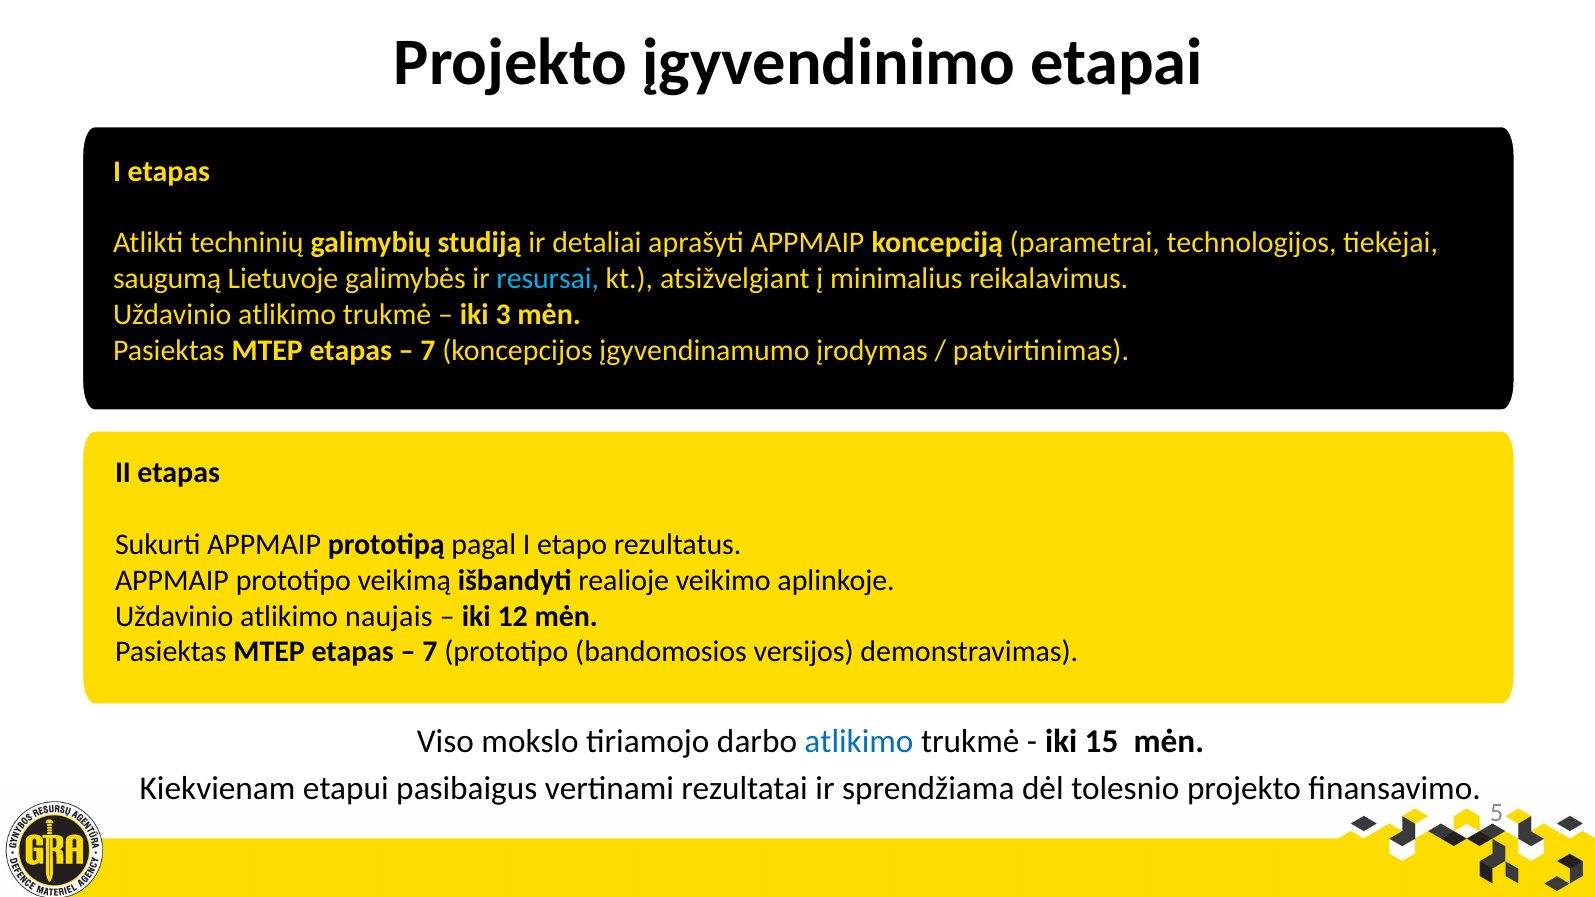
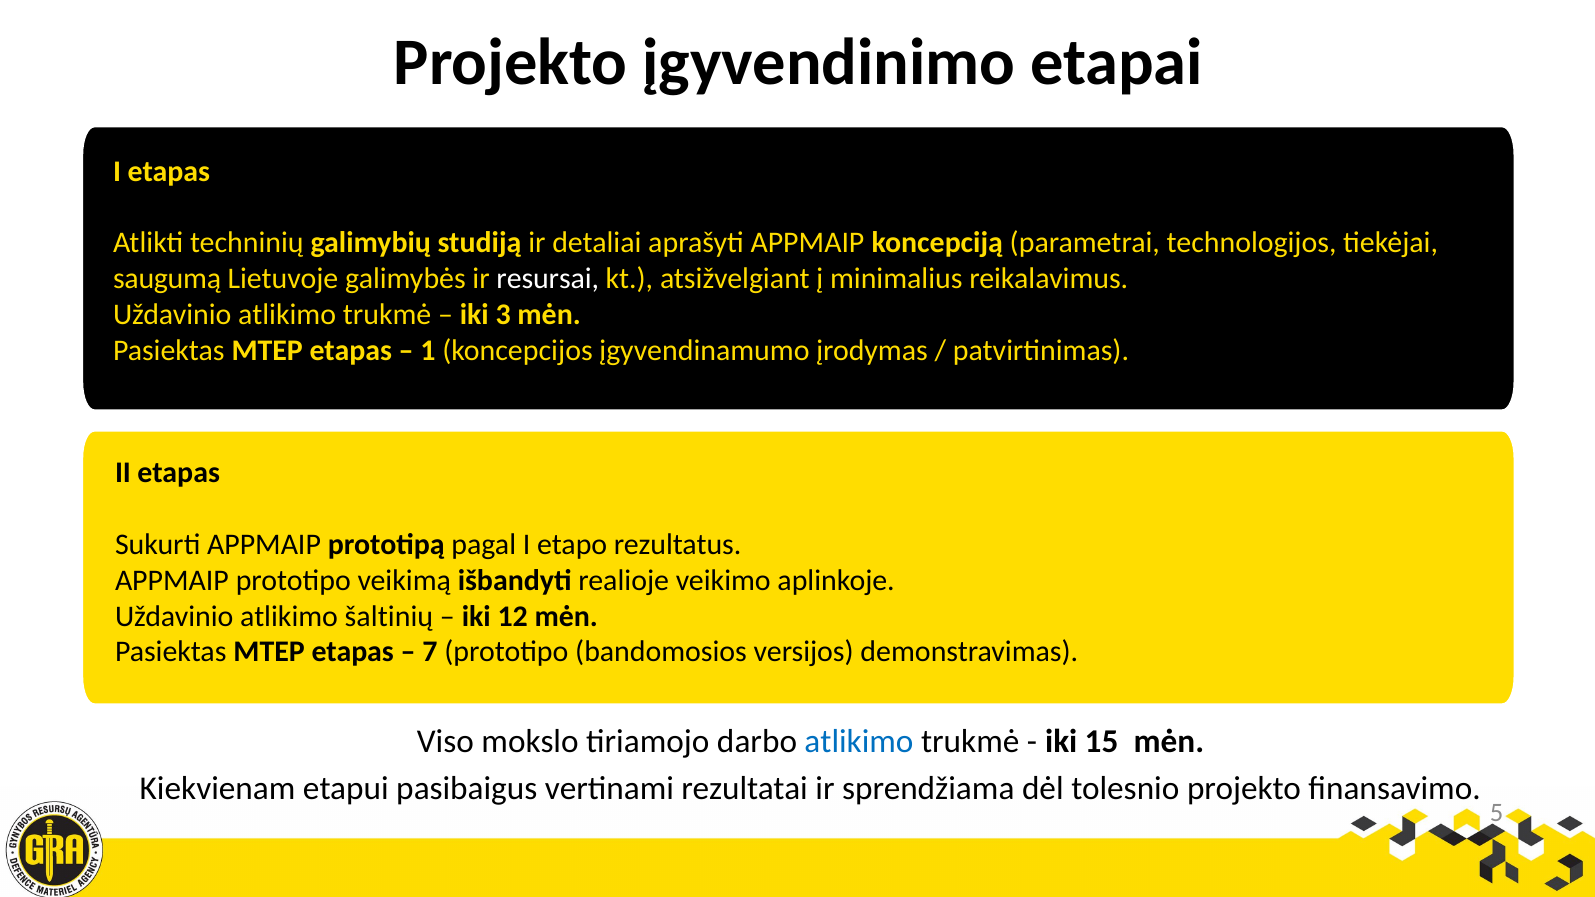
resursai colour: light blue -> white (548, 279)
7: 7 -> 1 (428, 351)
naujais: naujais -> šaltinių (389, 616)
